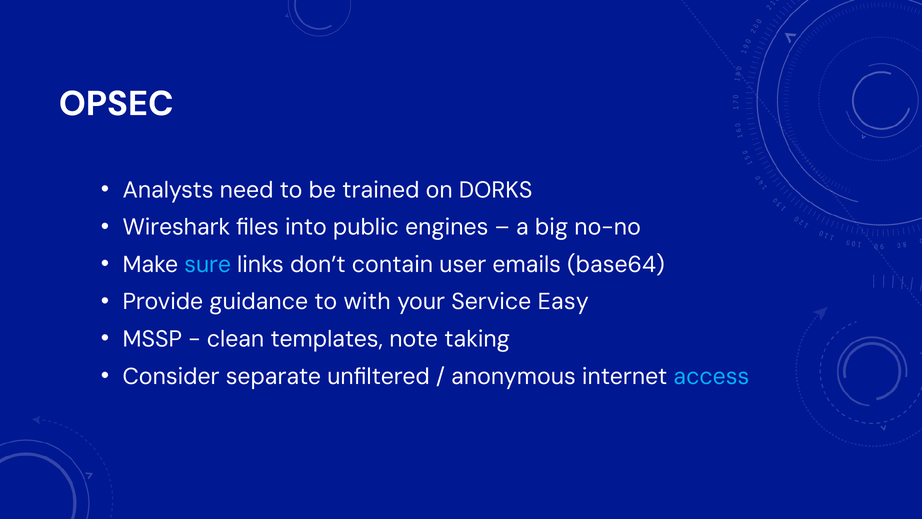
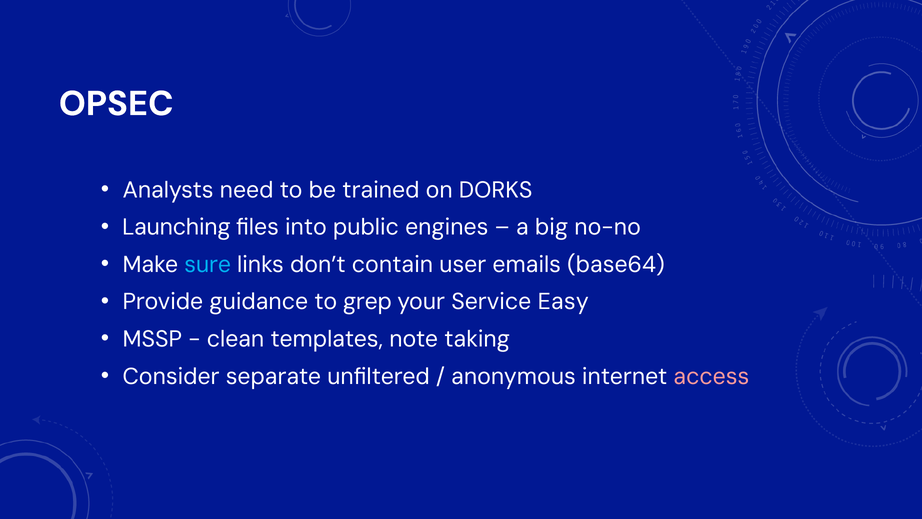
Wireshark: Wireshark -> Launching (176, 227)
with: with -> grep (367, 302)
access colour: light blue -> pink (711, 376)
